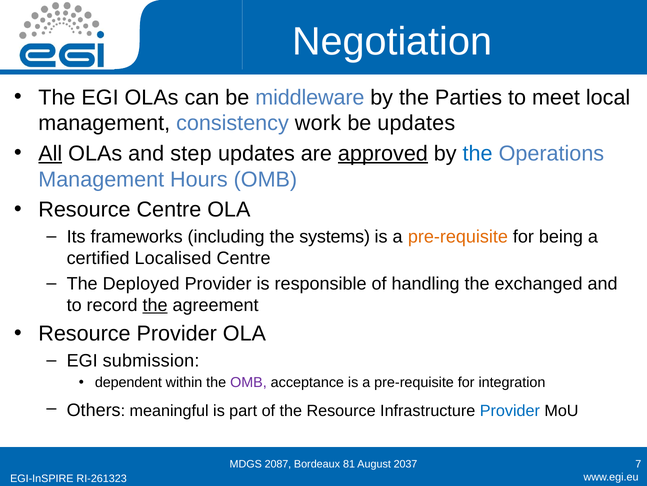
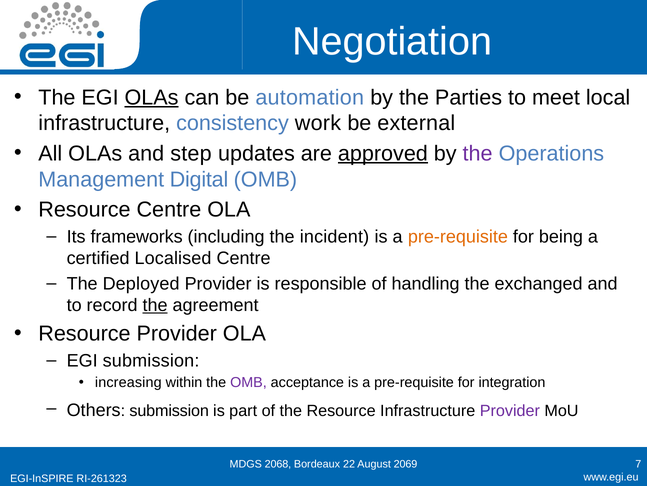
OLAs underline: none -> present (152, 97)
middleware: middleware -> automation (310, 97)
management: management -> infrastructure (104, 123)
be updates: updates -> external (416, 123)
All underline: present -> none (50, 153)
the colour: blue -> purple (478, 153)
Hours: Hours -> Digital (199, 179)
systems: systems -> incident (334, 236)
dependent: dependent -> increasing (128, 382)
Others meaningful: meaningful -> submission (169, 410)
Provider colour: blue -> purple (510, 410)
2087: 2087 -> 2068 (278, 463)
81: 81 -> 22 (349, 463)
2037: 2037 -> 2069 (406, 463)
